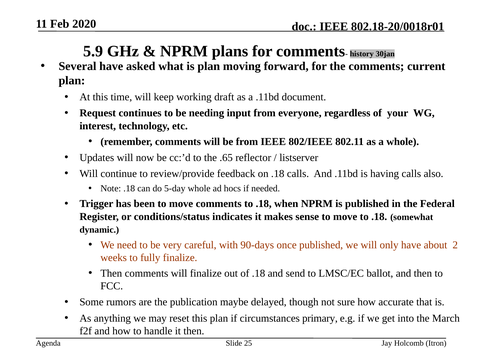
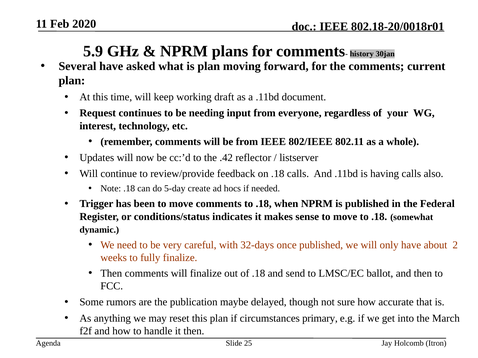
.65: .65 -> .42 (226, 158)
5-day whole: whole -> create (199, 189)
90-days: 90-days -> 32-days (257, 245)
